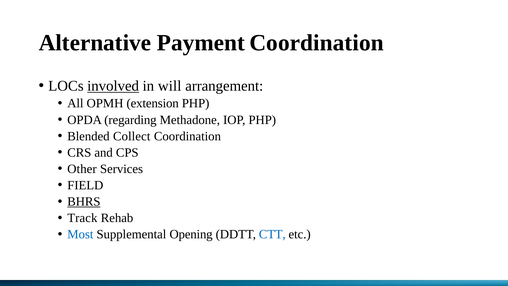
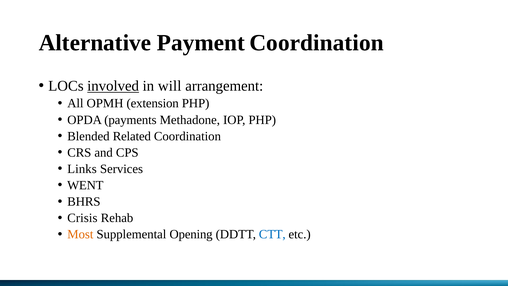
regarding: regarding -> payments (130, 120)
Collect: Collect -> Related (132, 136)
Other: Other -> Links (82, 169)
FIELD: FIELD -> WENT (85, 185)
BHRS underline: present -> none (84, 201)
Track: Track -> Crisis (82, 218)
Most colour: blue -> orange (80, 234)
